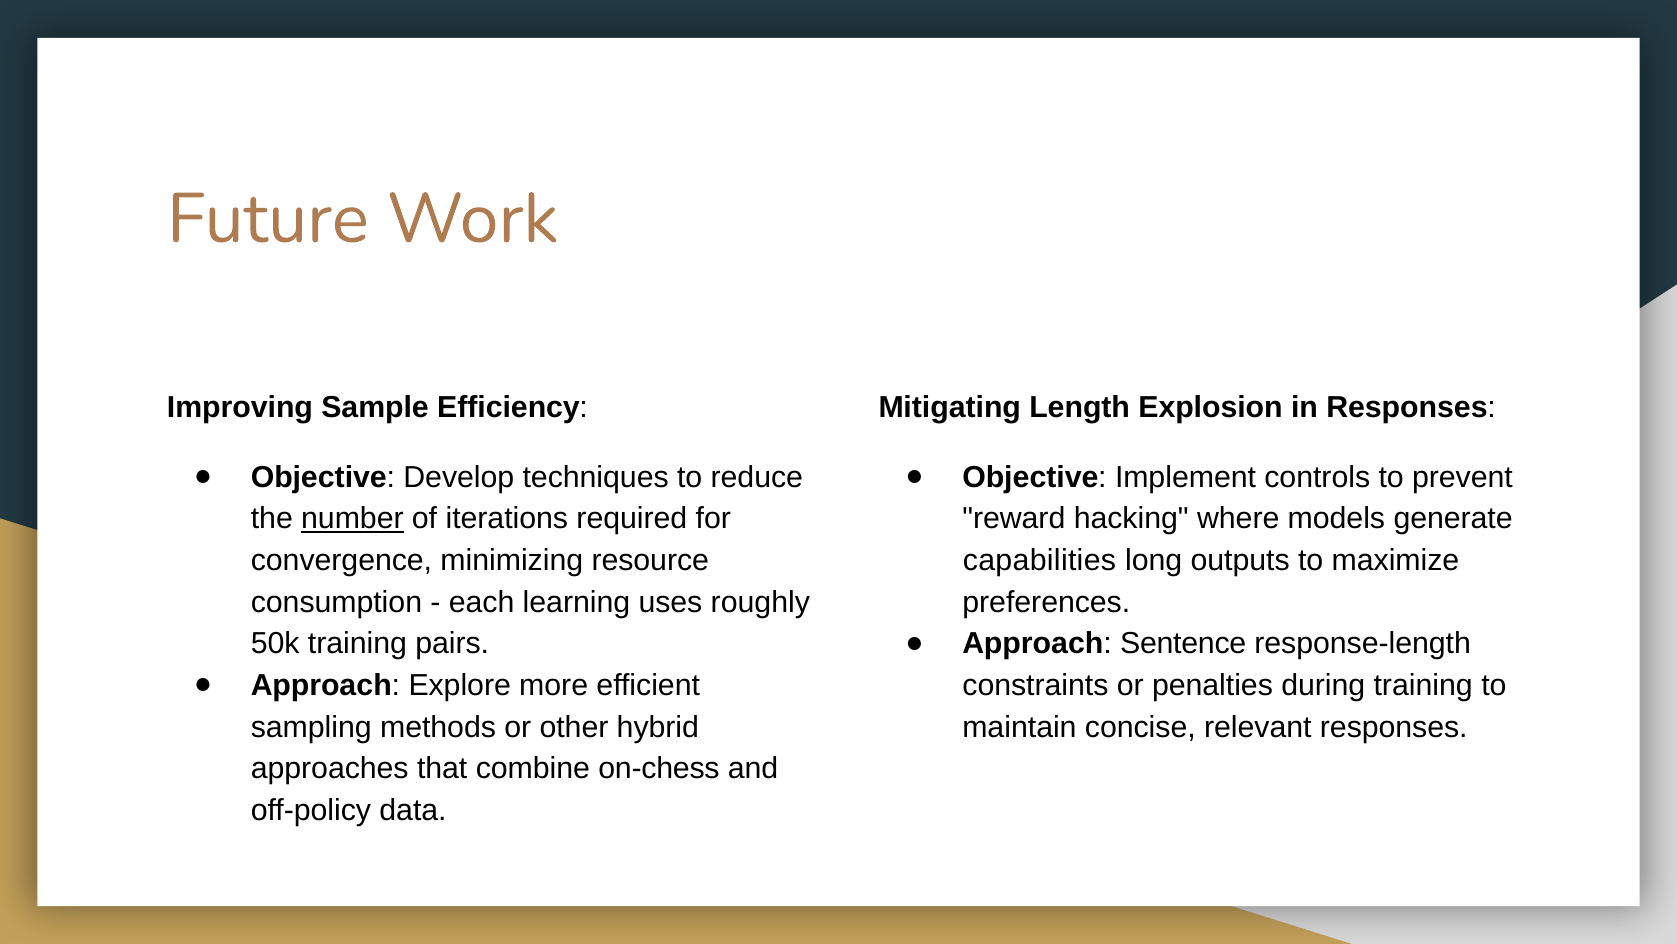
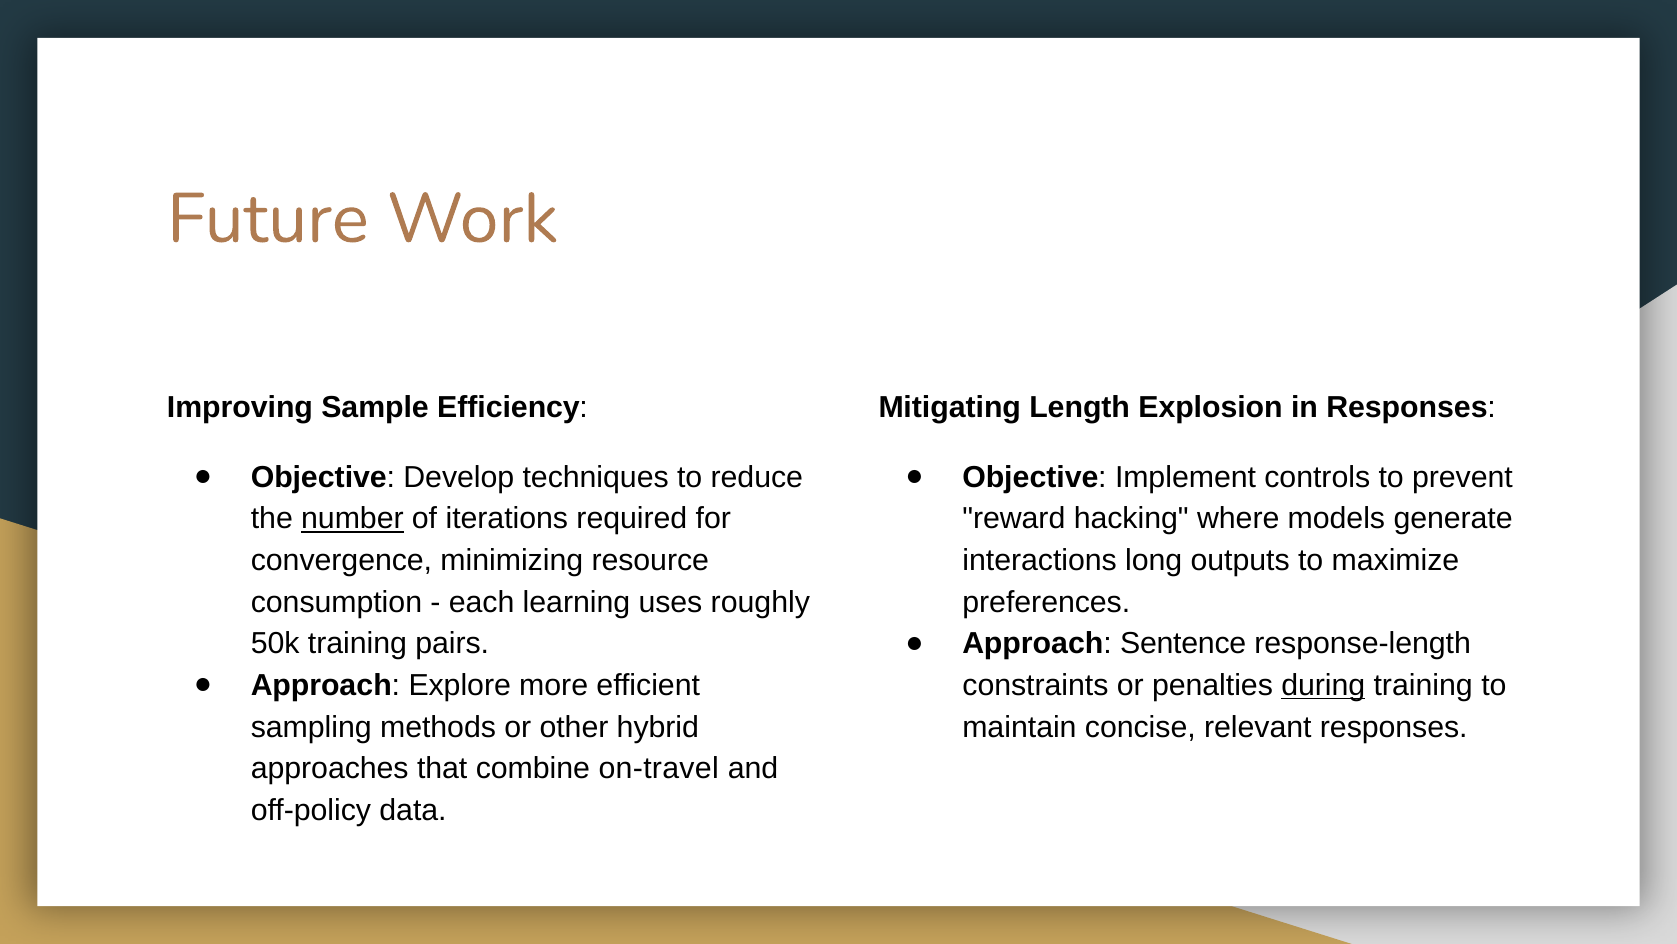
capabilities: capabilities -> interactions (1040, 560)
during underline: none -> present (1323, 685)
on-chess: on-chess -> on-travel (659, 768)
